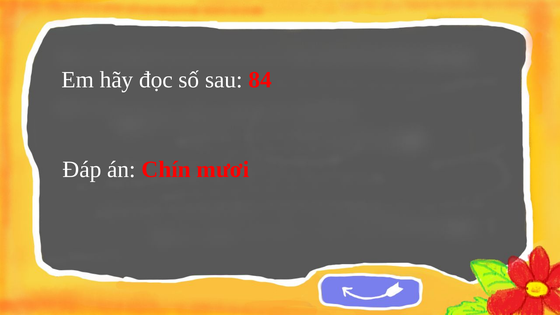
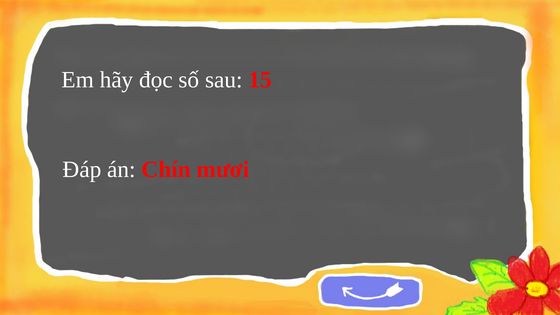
84: 84 -> 15 (260, 80)
